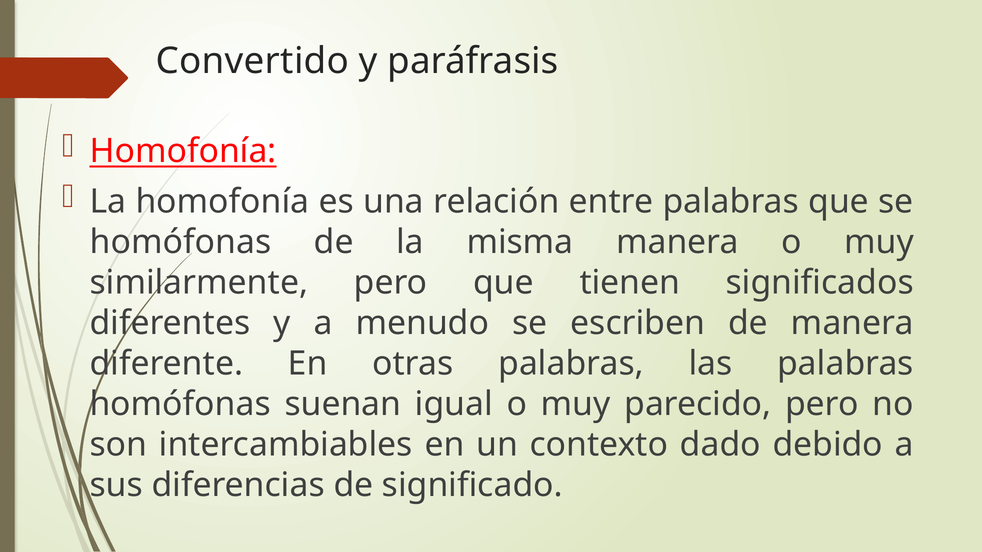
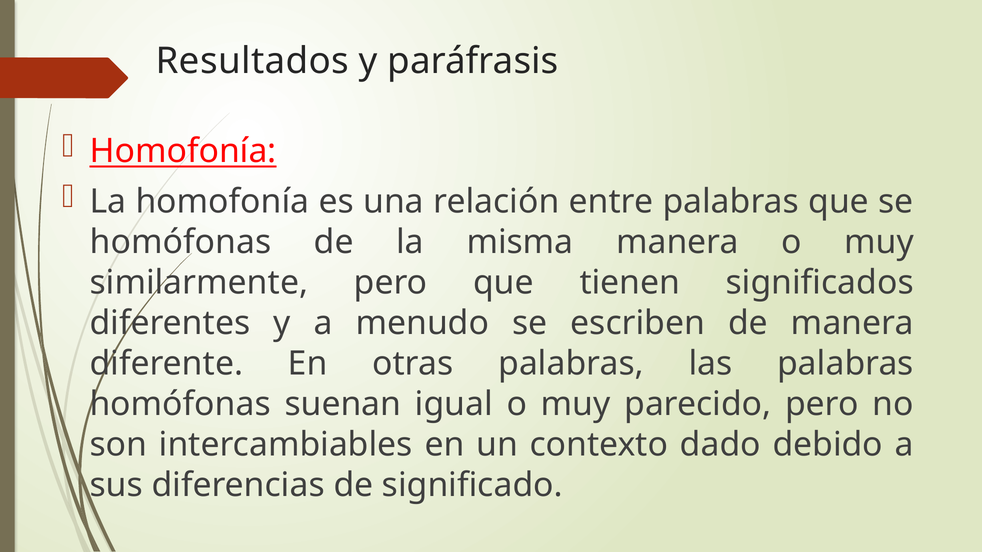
Convertido: Convertido -> Resultados (252, 61)
